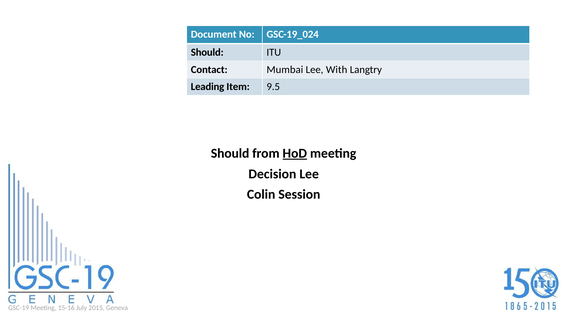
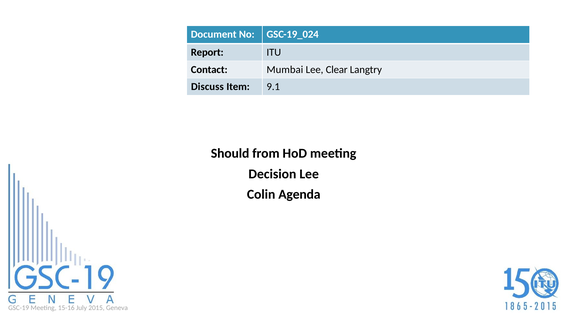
Should: Should -> Report (207, 53)
With: With -> Clear (337, 70)
Leading: Leading -> Discuss (207, 87)
9.5: 9.5 -> 9.1 (273, 87)
HoD underline: present -> none (295, 154)
Session: Session -> Agenda (299, 195)
